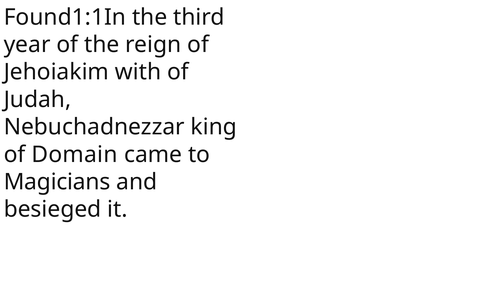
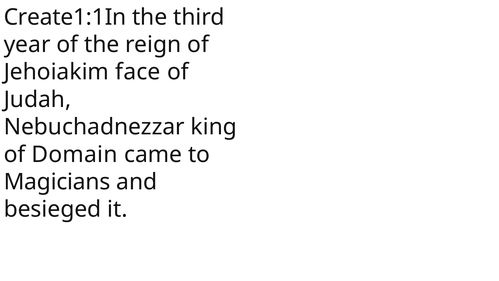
Found1:1In: Found1:1In -> Create1:1In (65, 17)
with: with -> face (138, 72)
